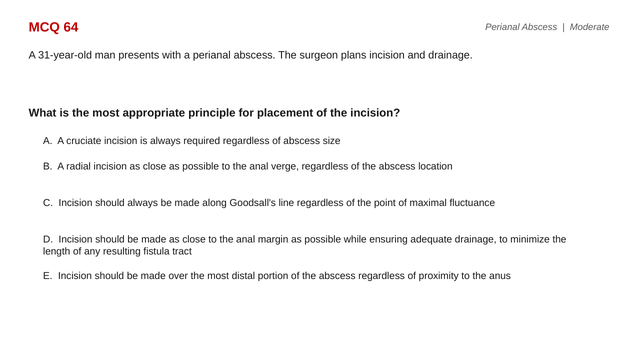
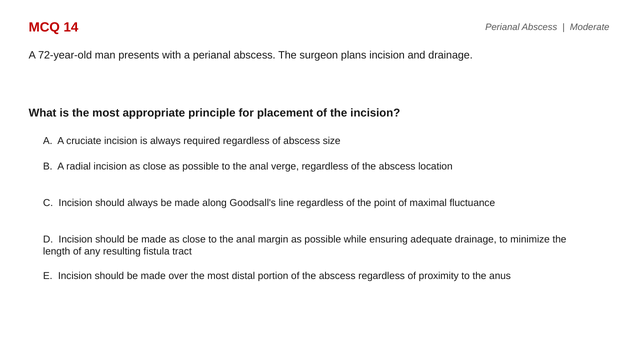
64: 64 -> 14 (71, 27)
31-year-old: 31-year-old -> 72-year-old (65, 55)
